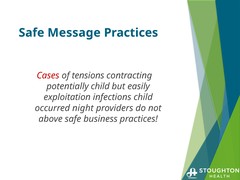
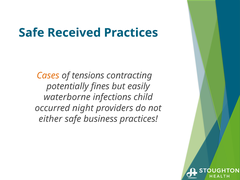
Message: Message -> Received (74, 33)
Cases colour: red -> orange (48, 76)
potentially child: child -> fines (100, 86)
exploitation: exploitation -> waterborne (67, 97)
above: above -> either (50, 119)
